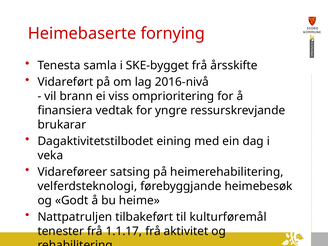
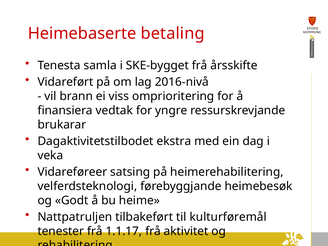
fornying: fornying -> betaling (173, 34)
eining: eining -> ekstra (174, 141)
